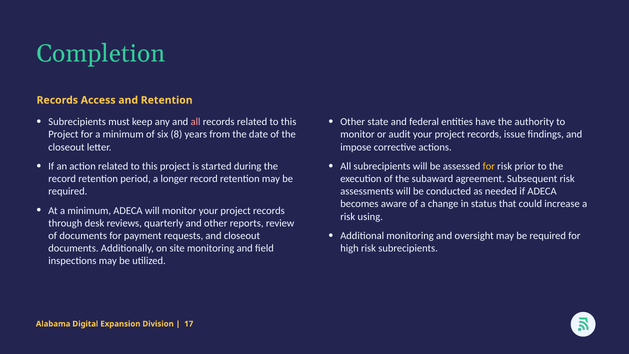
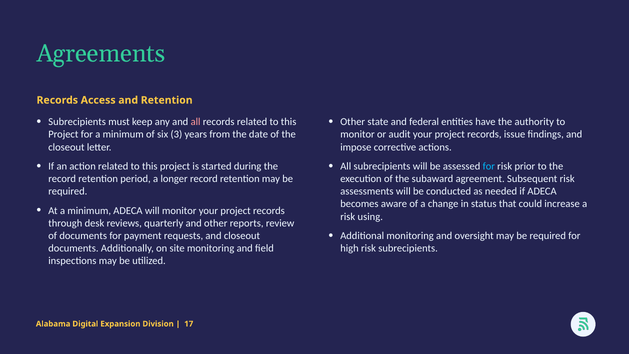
Completion: Completion -> Agreements (101, 54)
8: 8 -> 3 (176, 134)
for colour: yellow -> light blue (489, 166)
